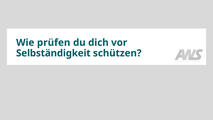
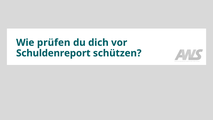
Selbständigkeit: Selbständigkeit -> Schuldenreport (53, 53)
